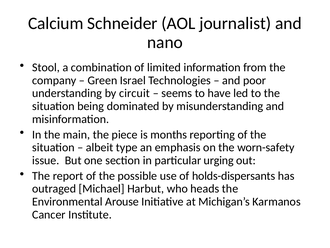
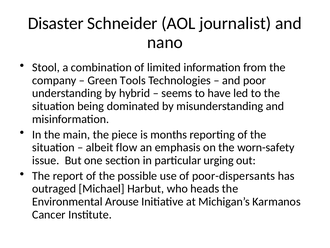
Calcium: Calcium -> Disaster (56, 23)
Israel: Israel -> Tools (133, 80)
circuit: circuit -> hybrid (135, 93)
type: type -> flow (127, 147)
holds-dispersants: holds-dispersants -> poor-dispersants (234, 176)
